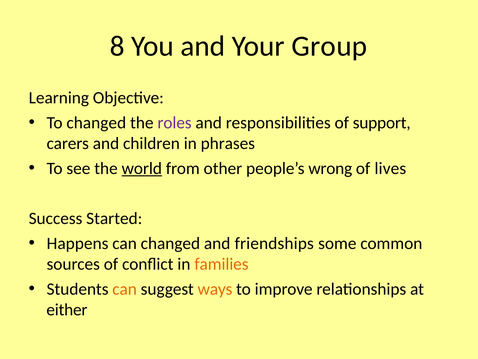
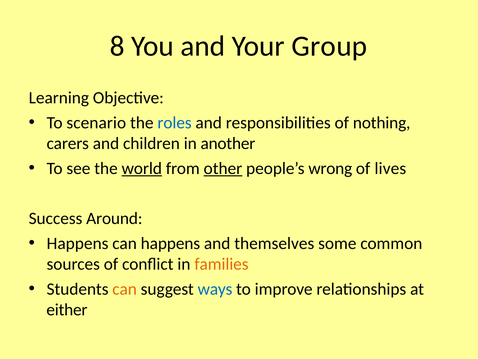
To changed: changed -> scenario (96, 123)
roles colour: purple -> blue (175, 123)
support: support -> nothing (382, 123)
phrases: phrases -> another (228, 143)
other underline: none -> present (223, 168)
Started: Started -> Around (114, 218)
can changed: changed -> happens (170, 243)
friendships: friendships -> themselves (274, 243)
ways colour: orange -> blue (215, 289)
